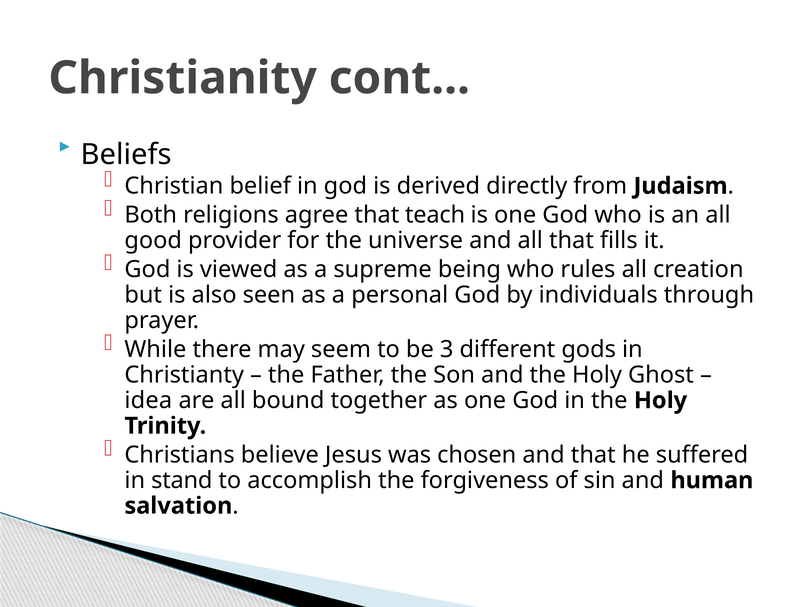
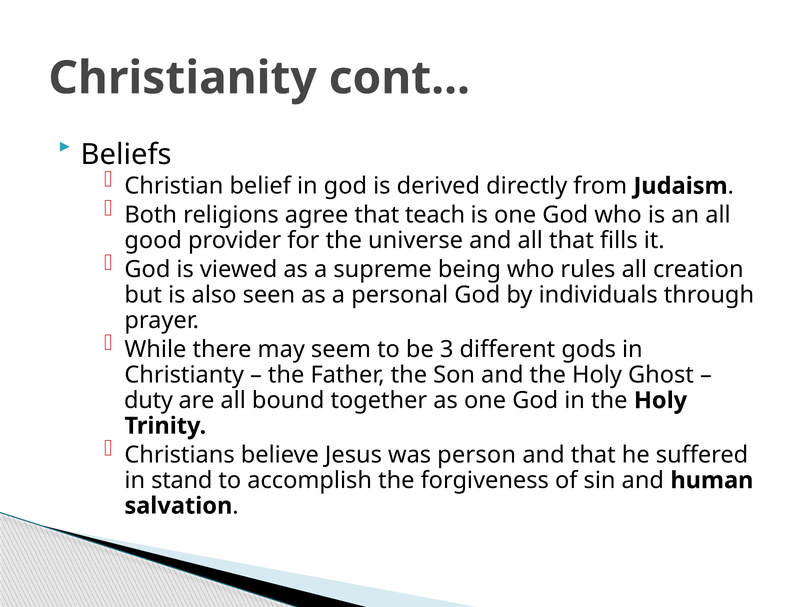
idea: idea -> duty (149, 400)
chosen: chosen -> person (477, 455)
